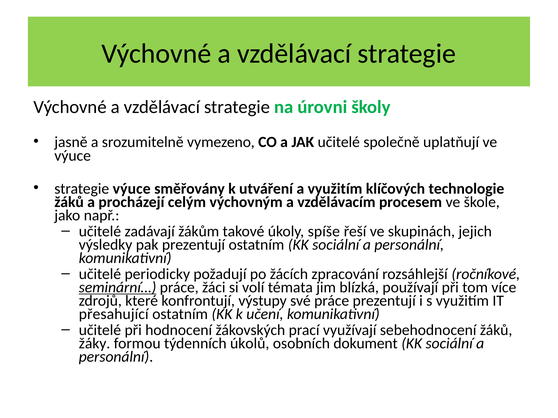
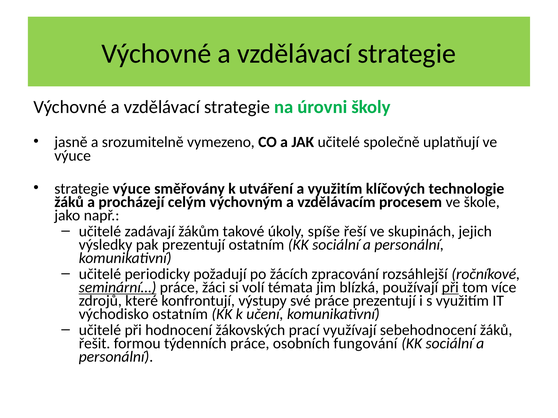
při underline: none -> present (450, 288)
přesahující: přesahující -> východisko (114, 315)
žáky: žáky -> řešit (95, 344)
týdenních úkolů: úkolů -> práce (250, 344)
dokument: dokument -> fungování (365, 344)
